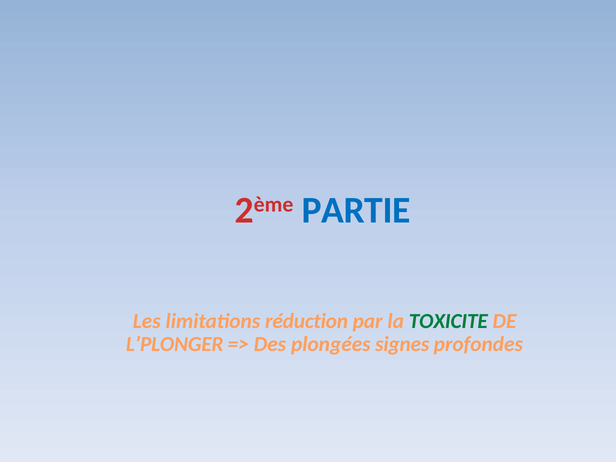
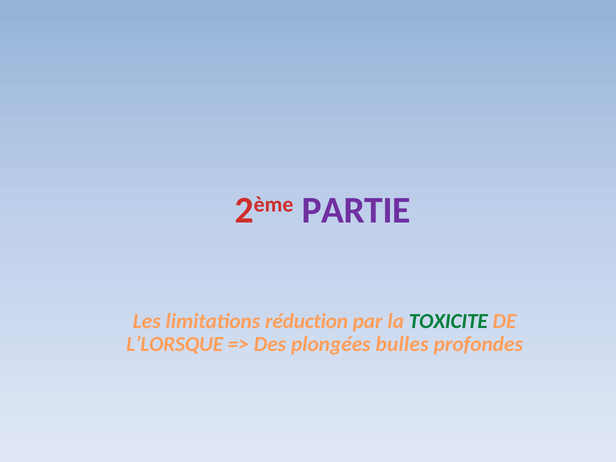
PARTIE colour: blue -> purple (356, 210)
L’PLONGER: L’PLONGER -> L’LORSQUE (175, 344)
signes: signes -> bulles (402, 344)
